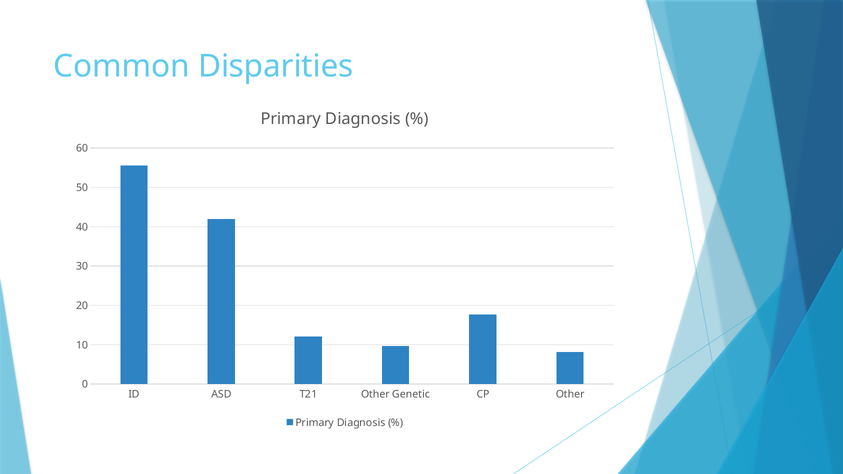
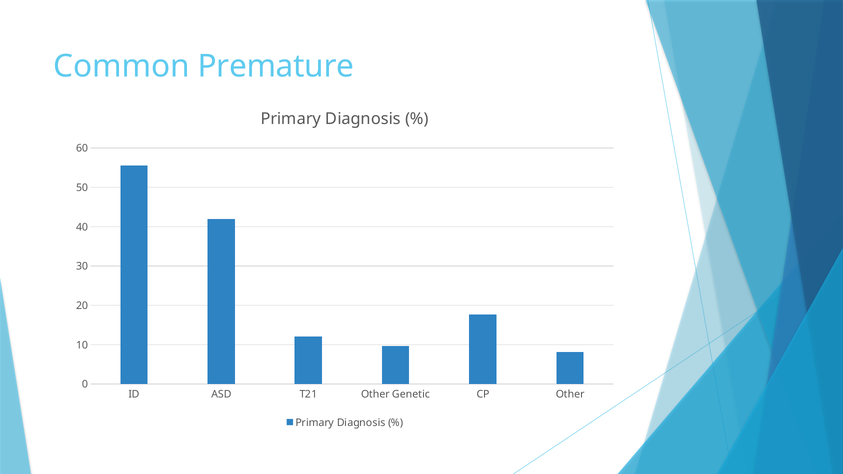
Disparities: Disparities -> Premature (276, 66)
